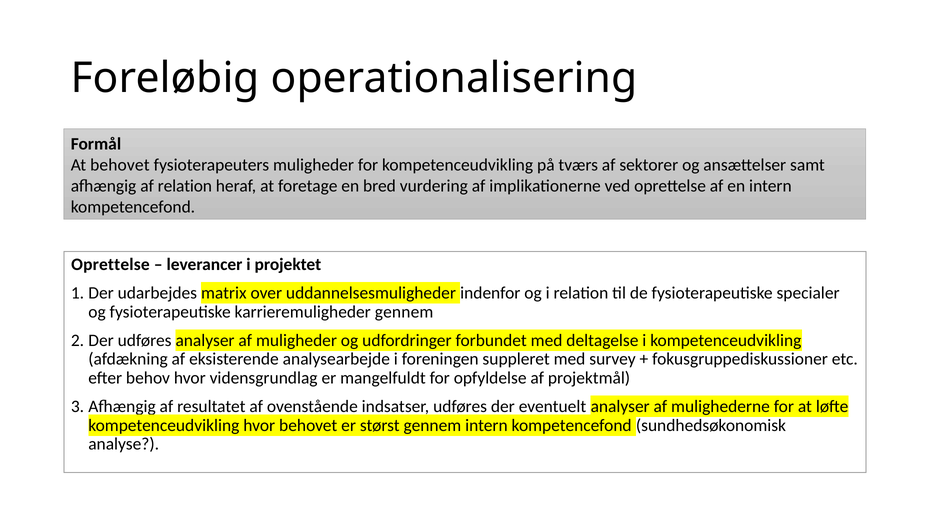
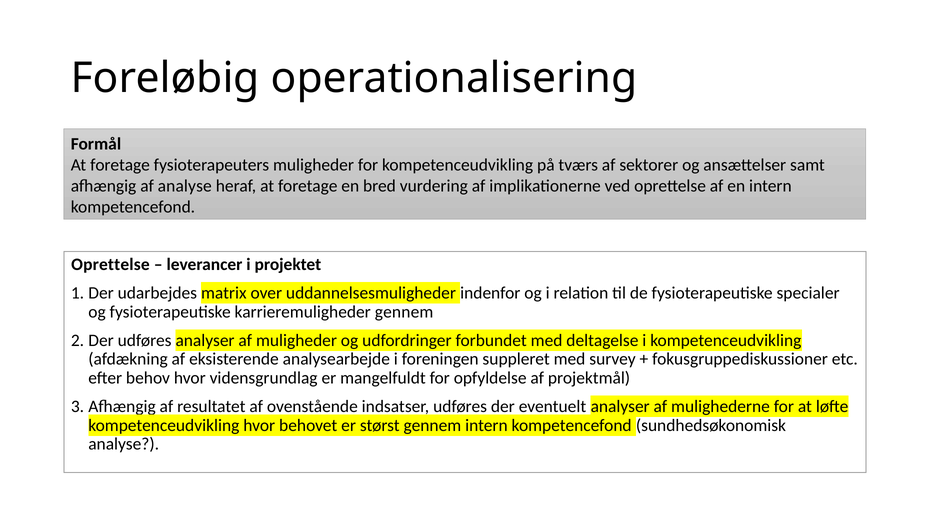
behovet: behovet -> foretage (120, 165)
af relation: relation -> analyse (185, 186)
